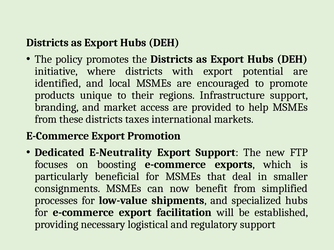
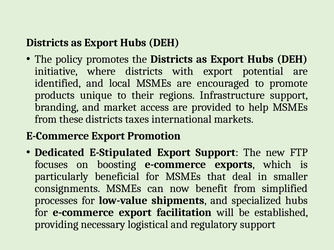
E-Neutrality: E-Neutrality -> E-Stipulated (121, 153)
